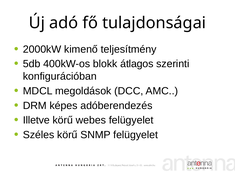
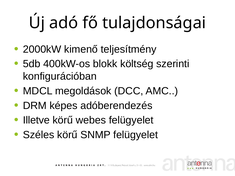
átlagos: átlagos -> költség (137, 64)
